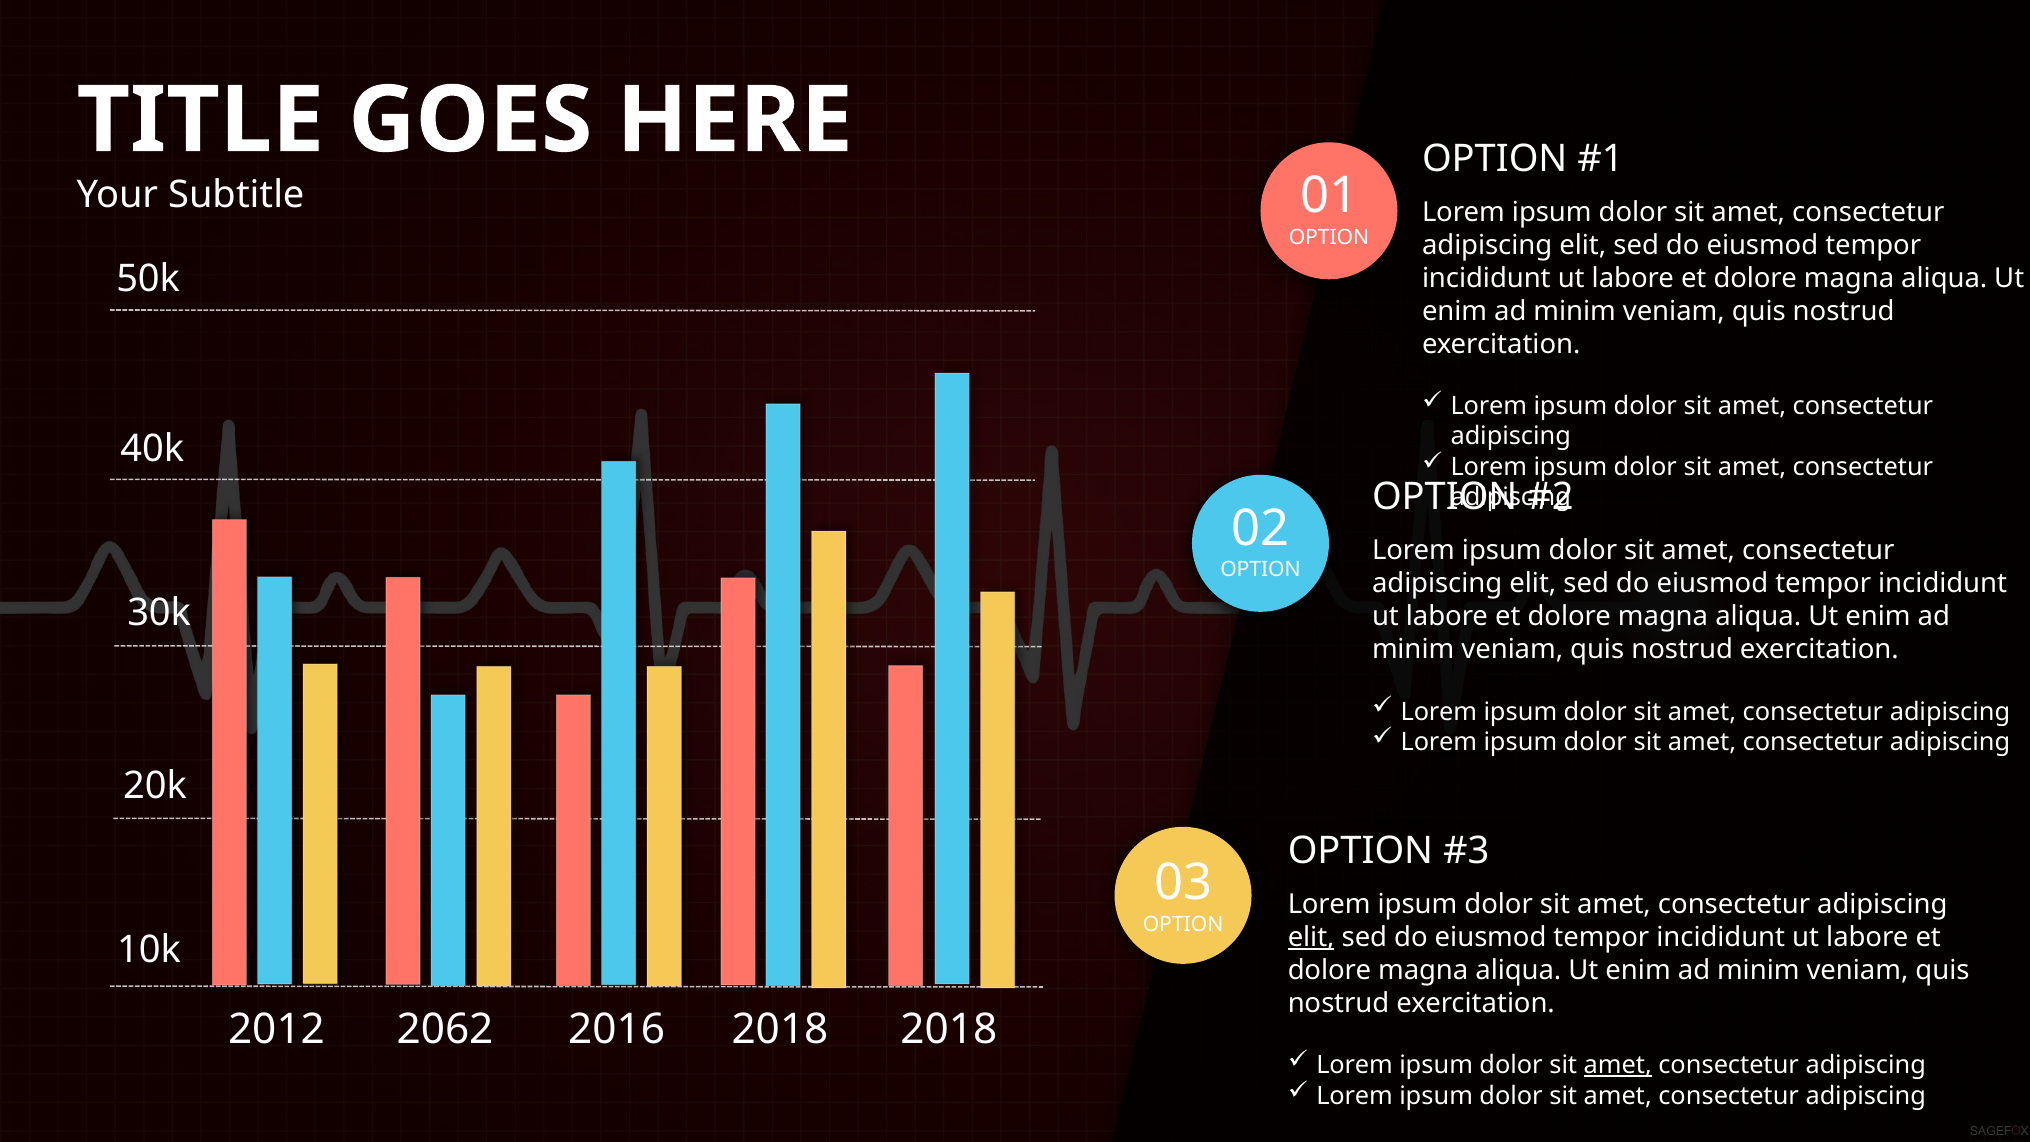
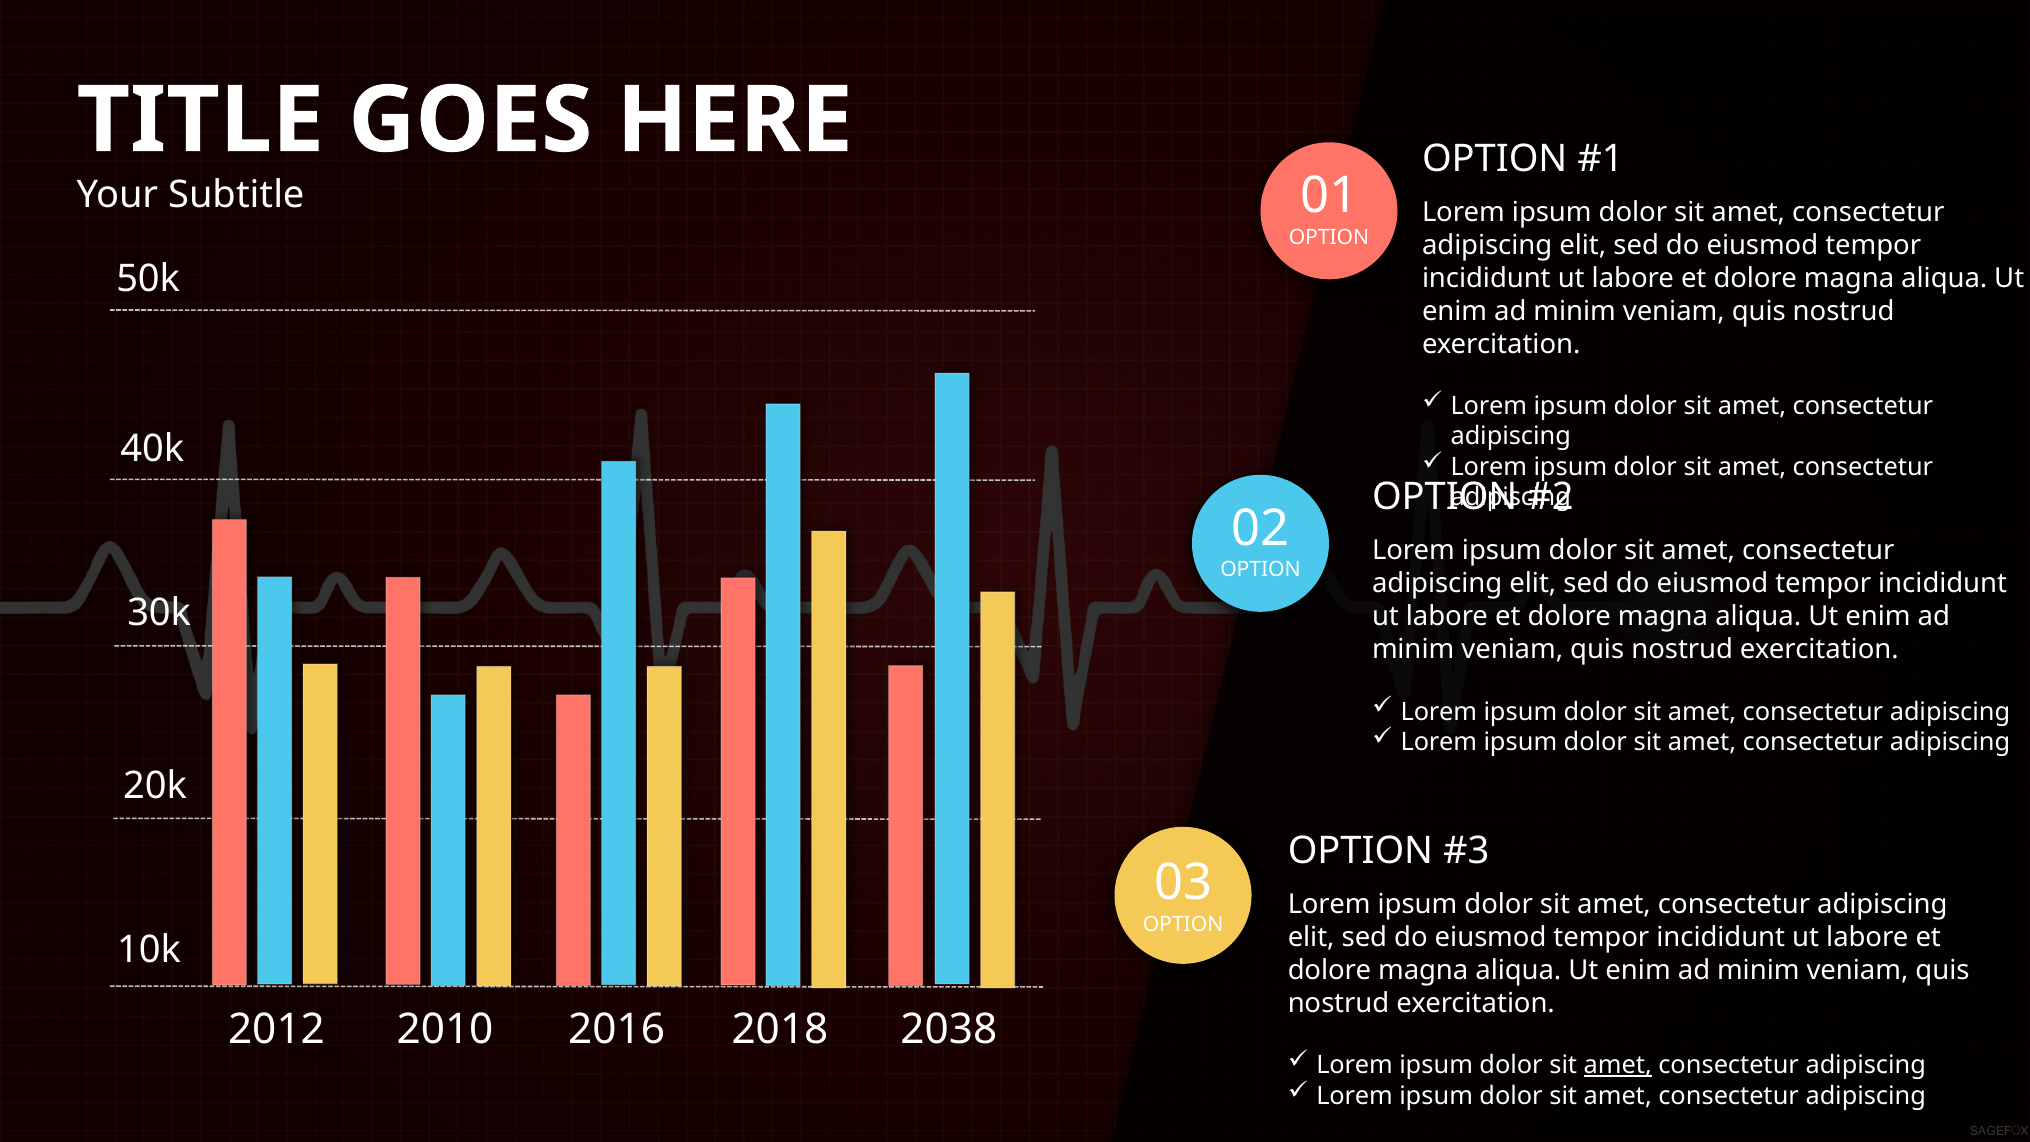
elit underline: present -> none (1311, 937)
2062: 2062 -> 2010 (445, 1030)
2018 2018: 2018 -> 2038 (949, 1030)
